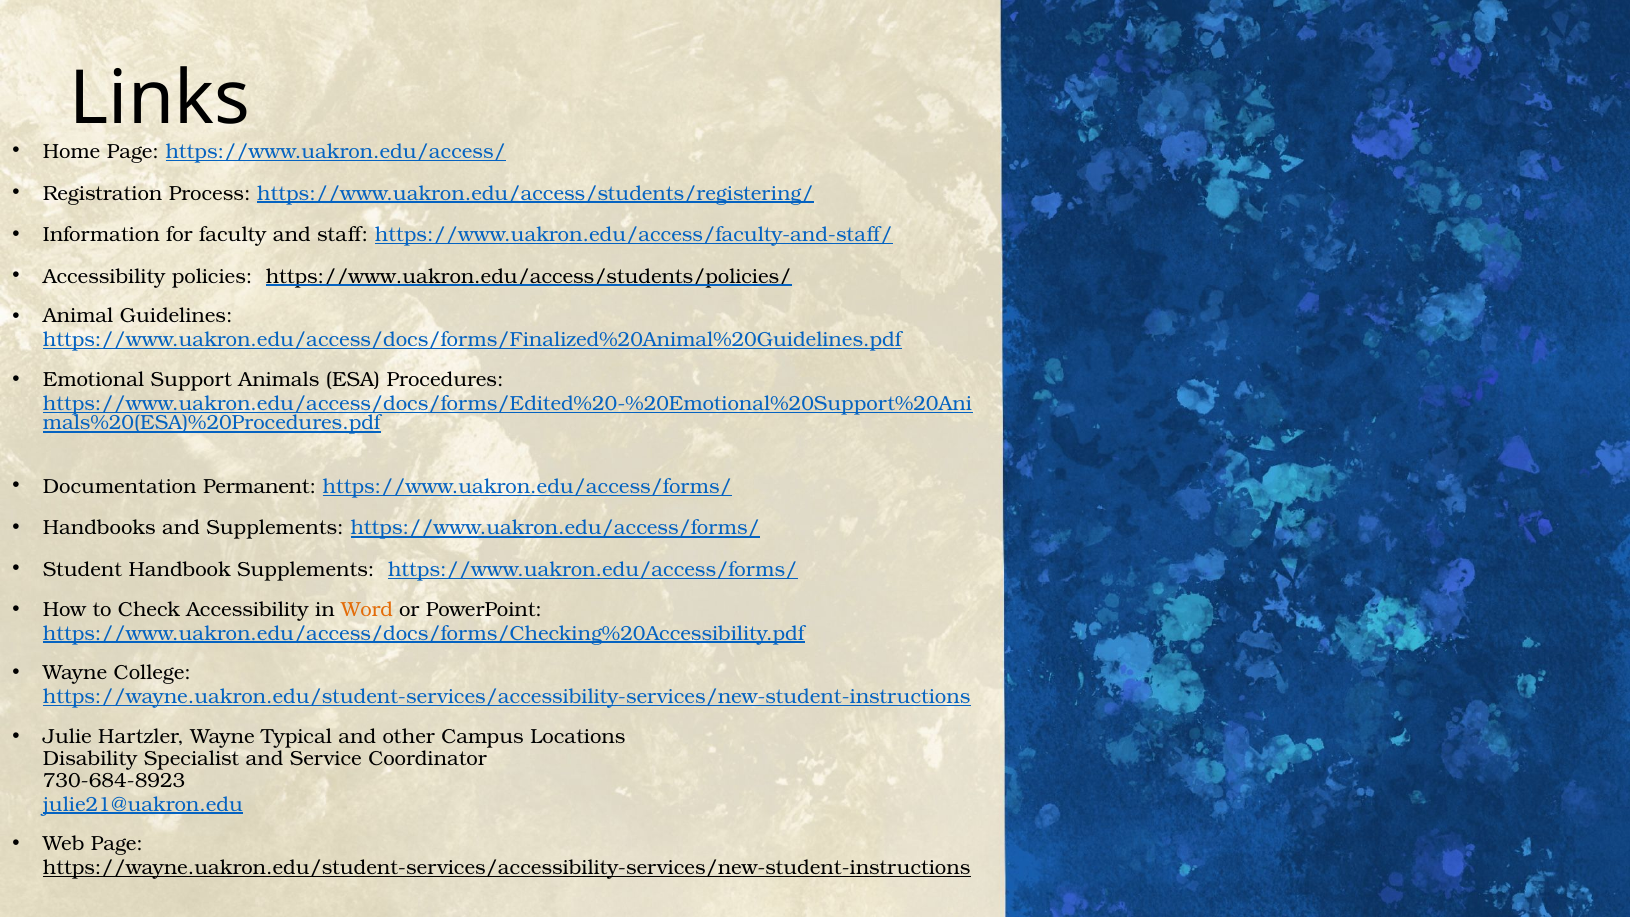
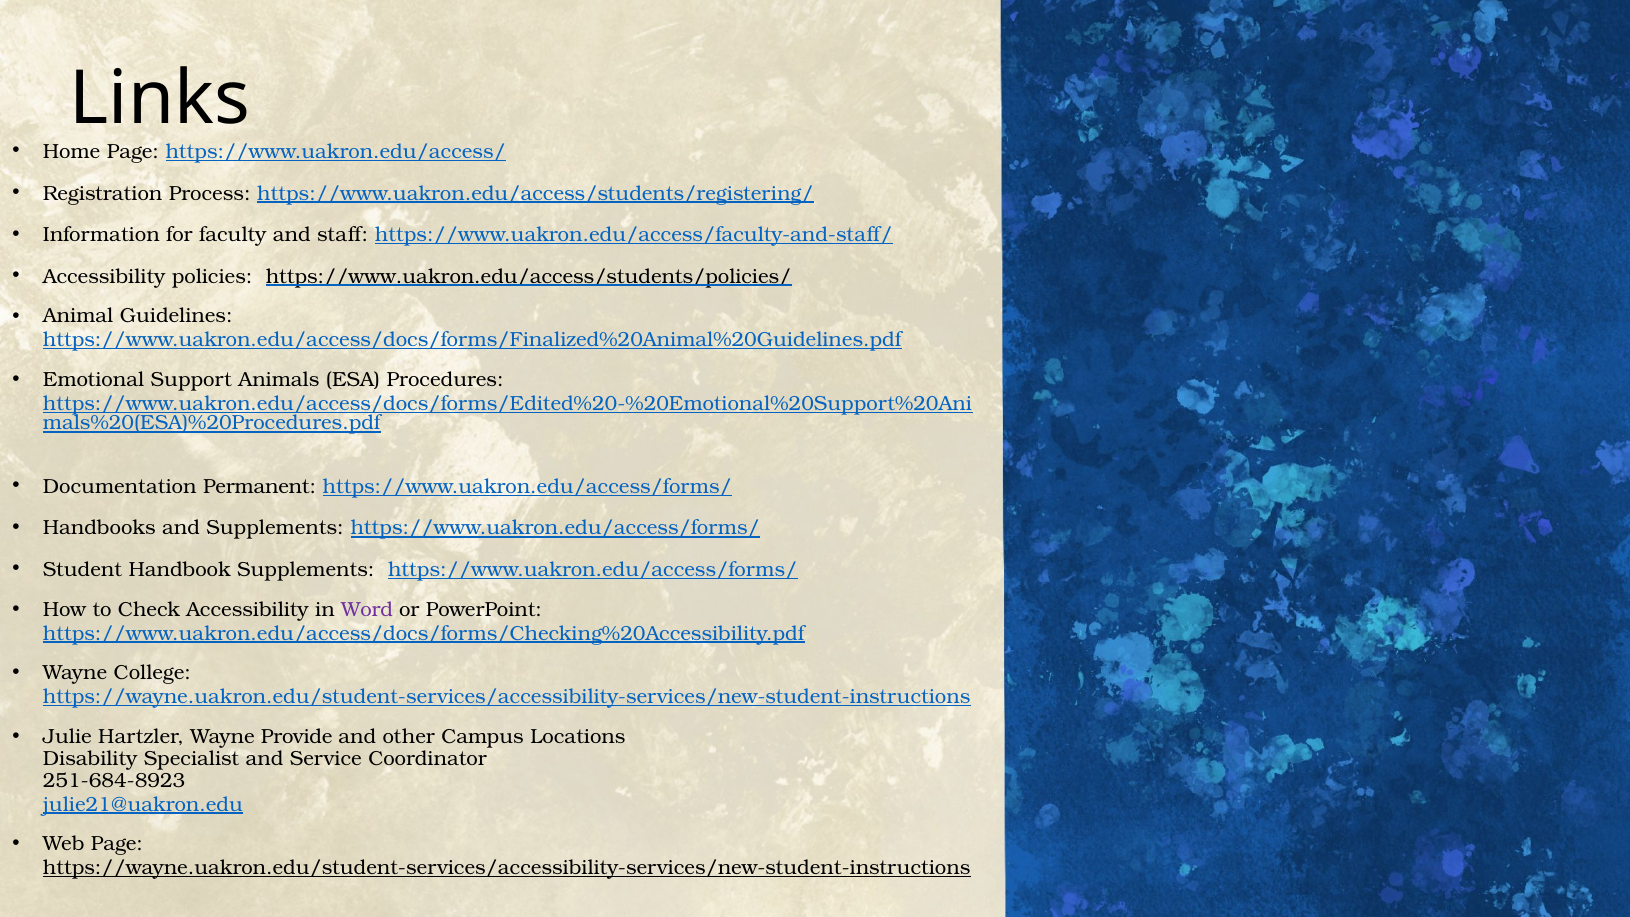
Word colour: orange -> purple (367, 609)
Typical: Typical -> Provide (297, 736)
730-684-8923: 730-684-8923 -> 251-684-8923 (114, 780)
